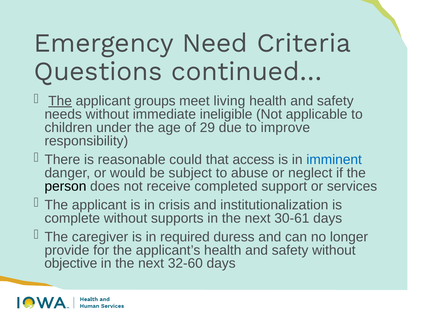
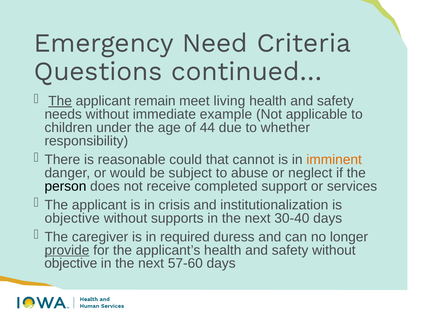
groups: groups -> remain (155, 101)
ineligible: ineligible -> example (226, 114)
29: 29 -> 44 (207, 127)
improve: improve -> whether (285, 127)
access: access -> cannot (253, 159)
imminent colour: blue -> orange (334, 159)
complete: complete -> objective (72, 218)
30-61: 30-61 -> 30-40 (292, 218)
provide underline: none -> present (67, 250)
32-60: 32-60 -> 57-60 (185, 263)
